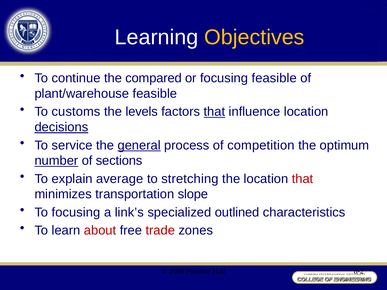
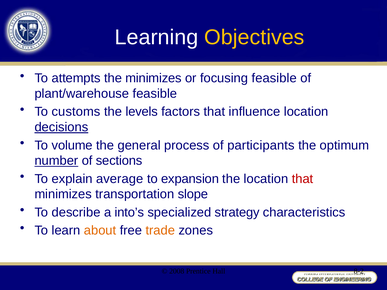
continue: continue -> attempts (76, 78)
the compared: compared -> minimizes (154, 78)
that underline: present -> none (214, 112)
service: service -> volume (72, 145)
general underline: present -> none (139, 145)
competition: competition -> participants (261, 145)
stretching: stretching -> expansion (190, 179)
To focusing: focusing -> describe (76, 212)
link’s: link’s -> into’s (129, 212)
outlined: outlined -> strategy (237, 212)
about colour: red -> orange (100, 231)
trade colour: red -> orange (160, 231)
